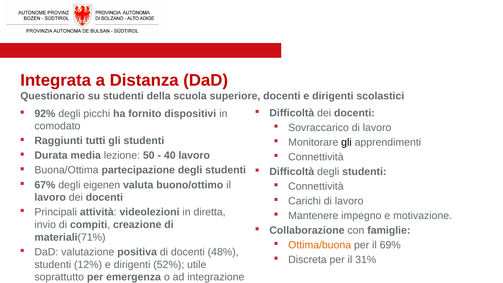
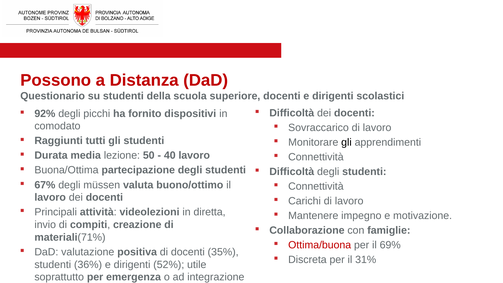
Integrata: Integrata -> Possono (56, 80)
eigenen: eigenen -> müssen (102, 185)
Ottima/buona colour: orange -> red (320, 245)
48%: 48% -> 35% (223, 252)
12%: 12% -> 36% (88, 265)
